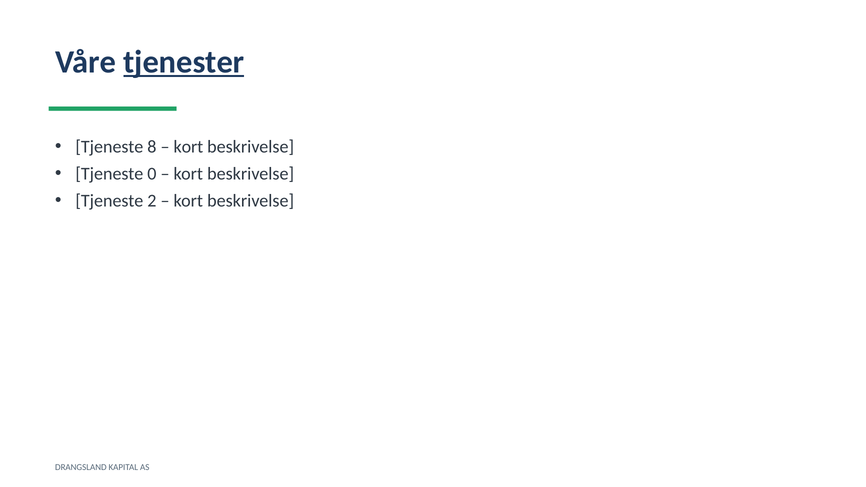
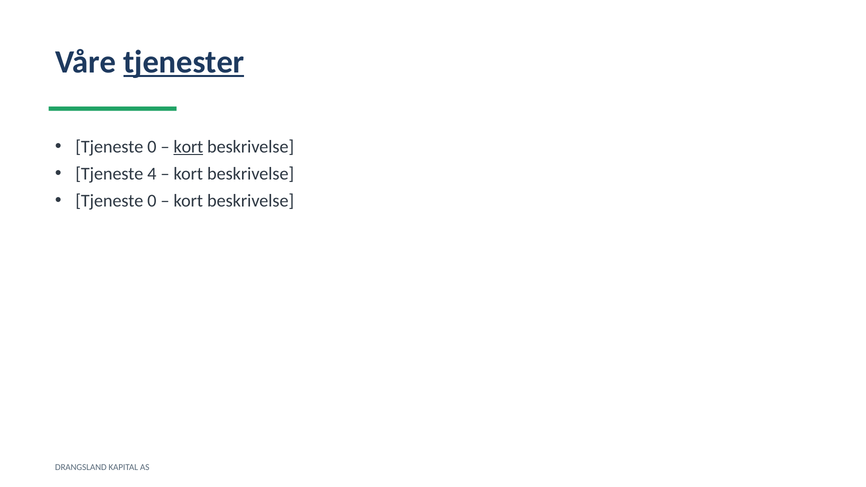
8: 8 -> 0 (152, 147)
kort underline: none -> present (188, 147)
0: 0 -> 4 (152, 174)
2: 2 -> 0 (152, 201)
